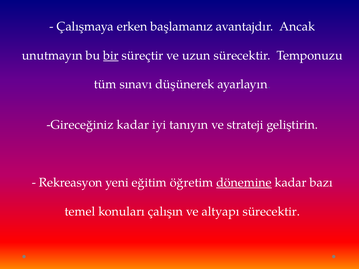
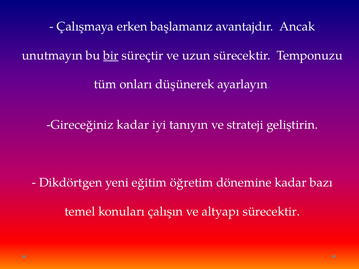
sınavı: sınavı -> onları (136, 84)
Rekreasyon: Rekreasyon -> Dikdörtgen (71, 183)
dönemine underline: present -> none (244, 183)
